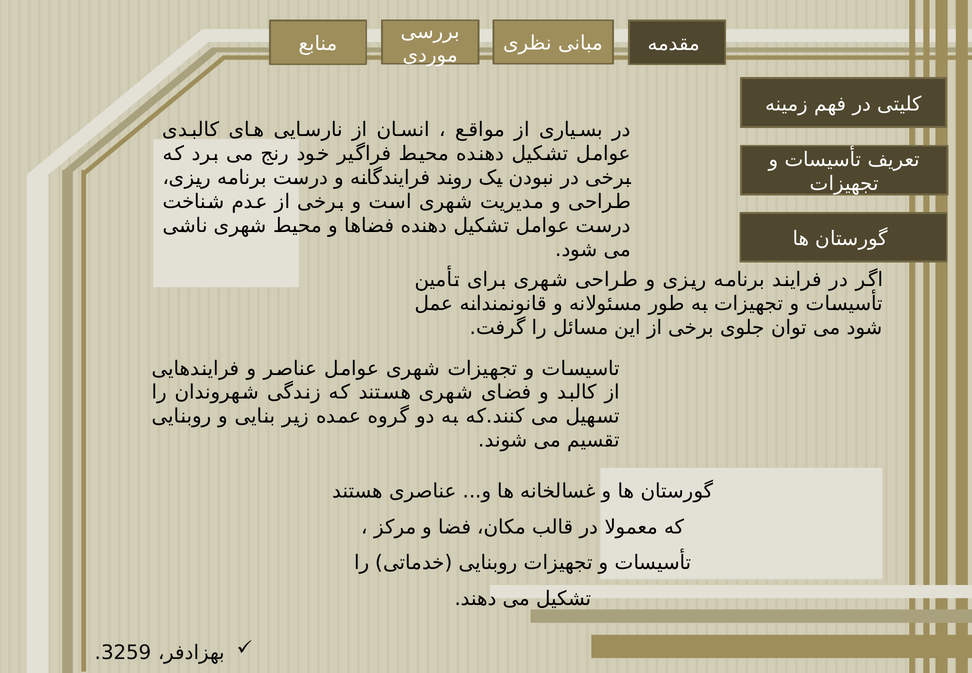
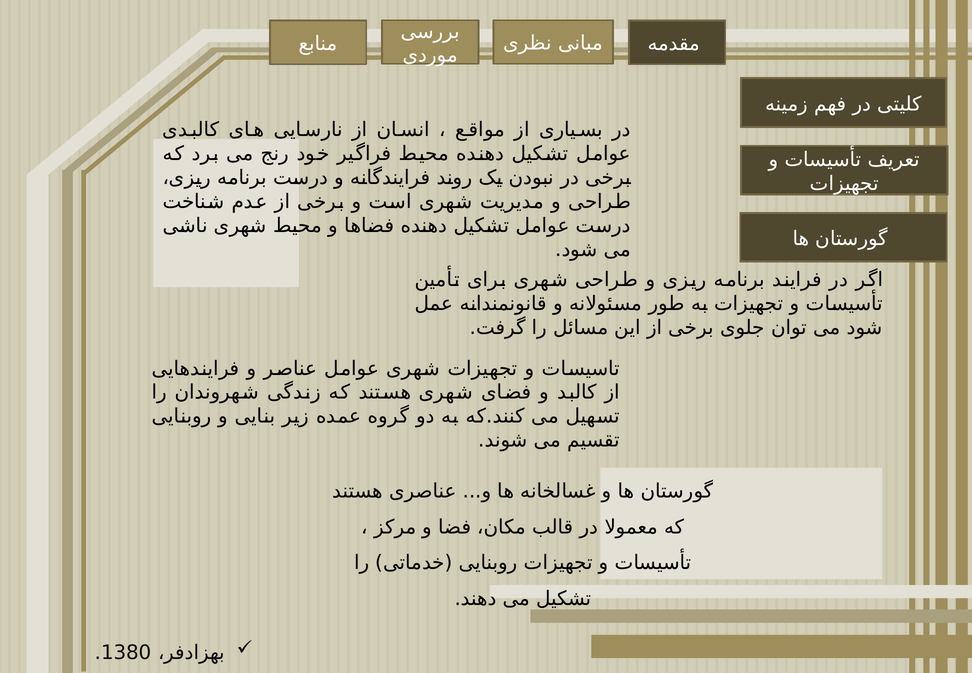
3259: 3259 -> 1380 (126, 653)
